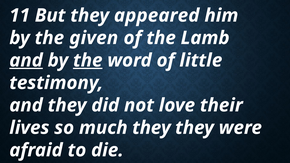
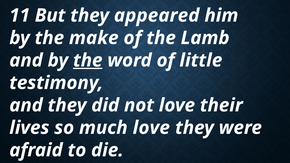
given: given -> make (94, 38)
and underline: present -> none (26, 60)
much they: they -> love (151, 128)
